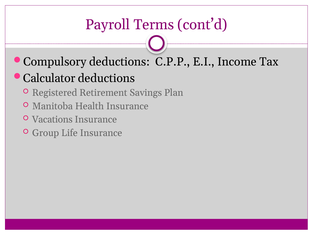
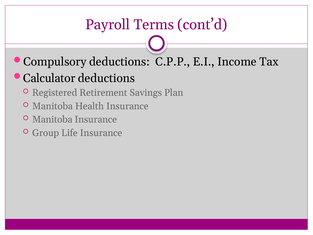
Vacations: Vacations -> Manitoba (52, 119)
